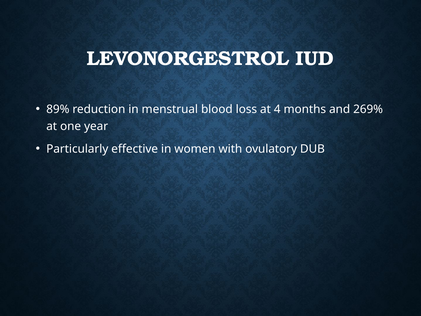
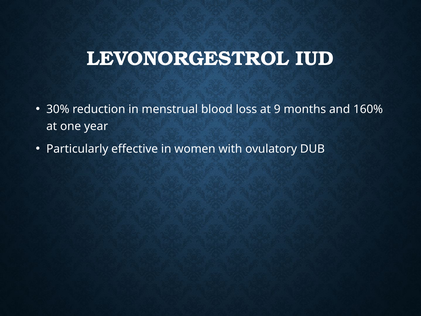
89%: 89% -> 30% (58, 109)
4: 4 -> 9 (277, 109)
269%: 269% -> 160% (368, 109)
